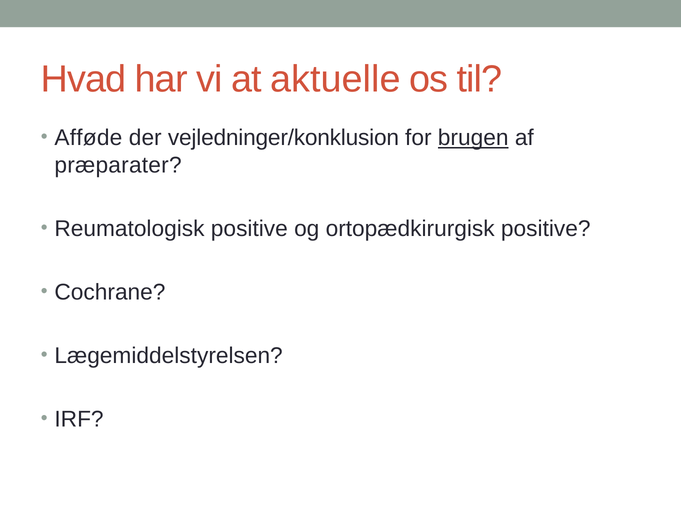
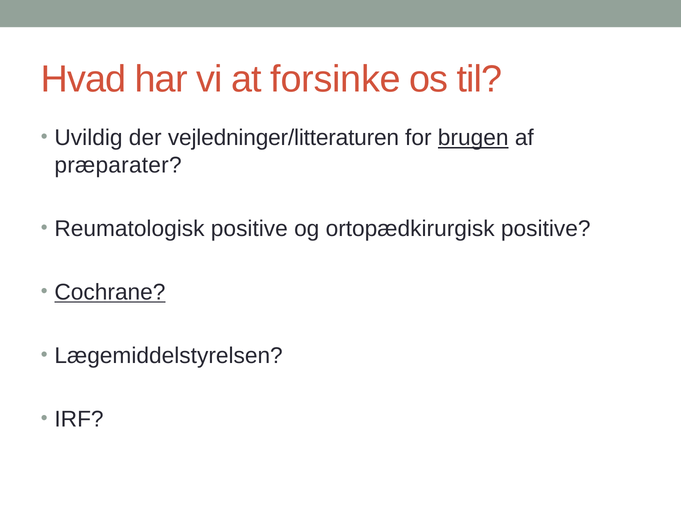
aktuelle: aktuelle -> forsinke (336, 79)
Afføde: Afføde -> Uvildig (89, 138)
vejledninger/konklusion: vejledninger/konklusion -> vejledninger/litteraturen (284, 138)
Cochrane underline: none -> present (110, 292)
